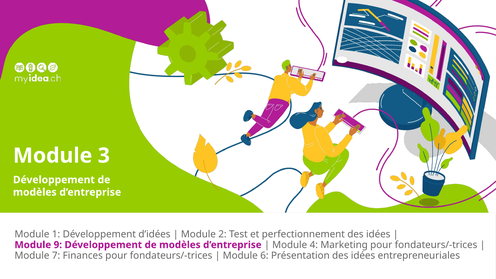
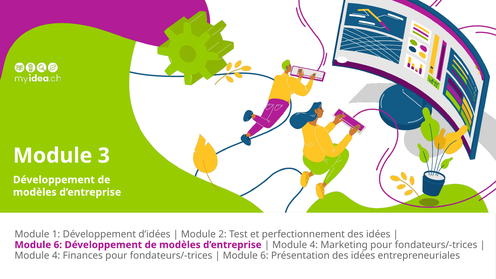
9: 9 -> 6 (58, 245)
7: 7 -> 4 (56, 255)
